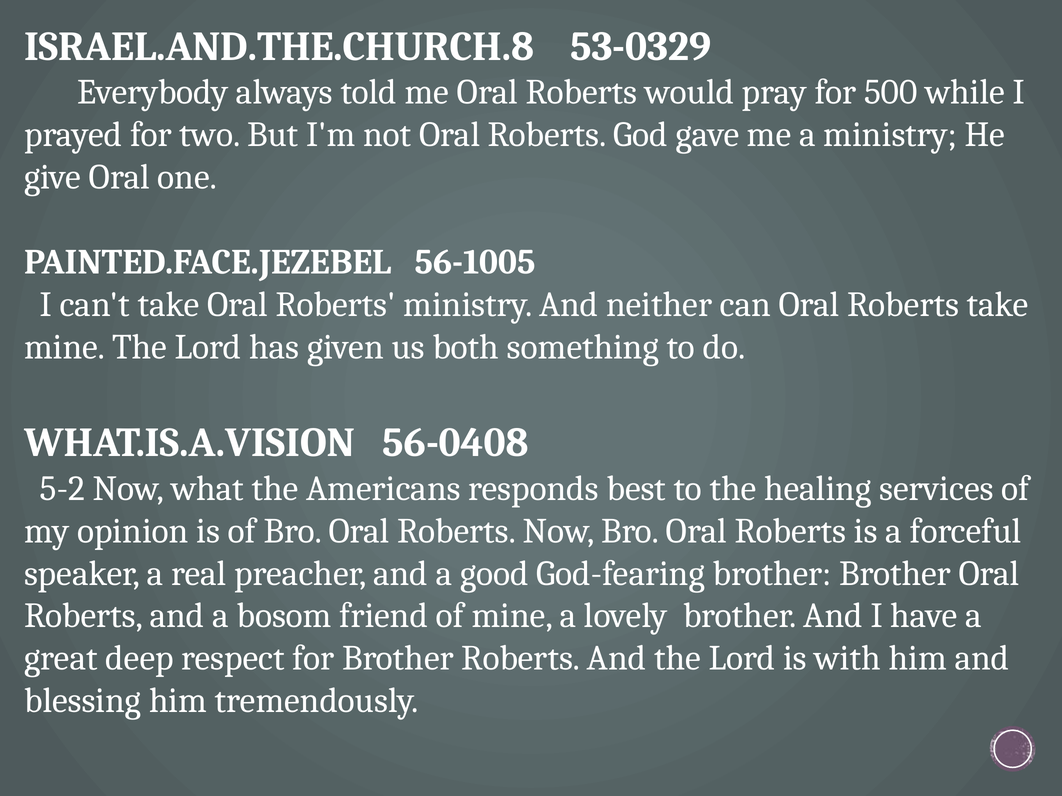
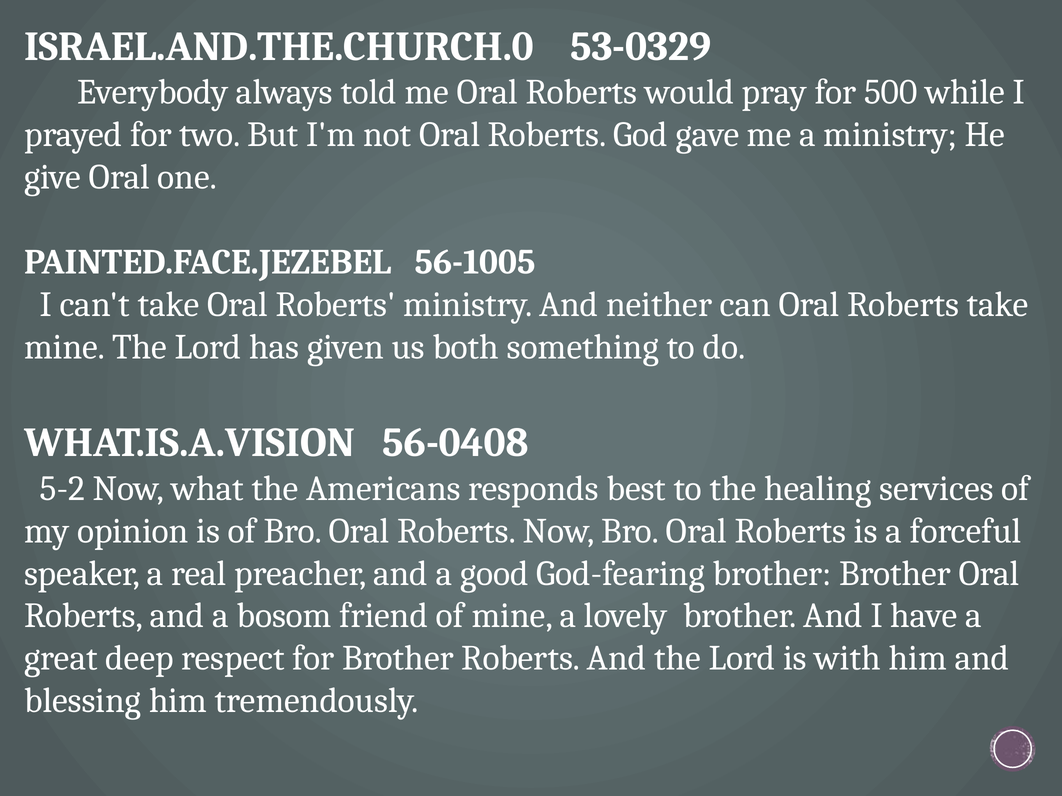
ISRAEL.AND.THE.CHURCH.8: ISRAEL.AND.THE.CHURCH.8 -> ISRAEL.AND.THE.CHURCH.0 (279, 47)
